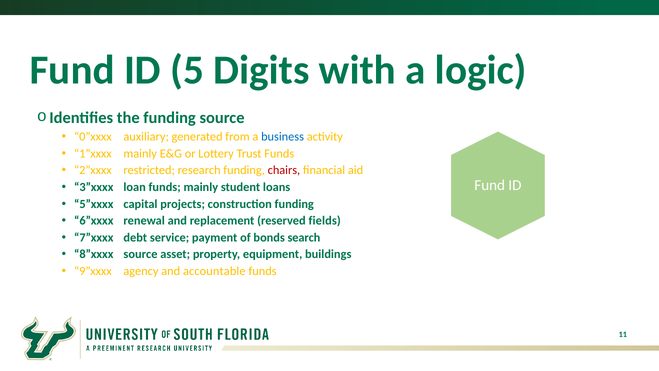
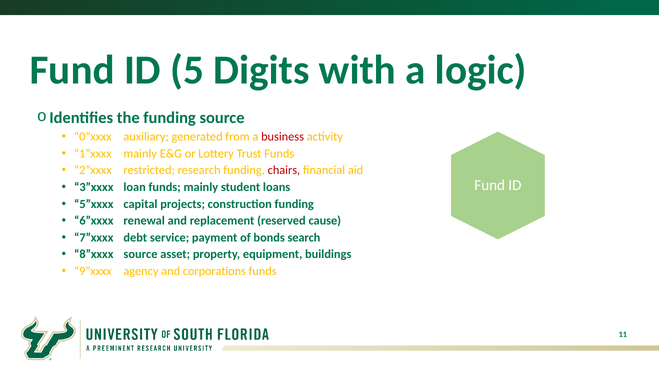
business colour: blue -> red (283, 137)
fields: fields -> cause (325, 221)
accountable: accountable -> corporations (214, 271)
